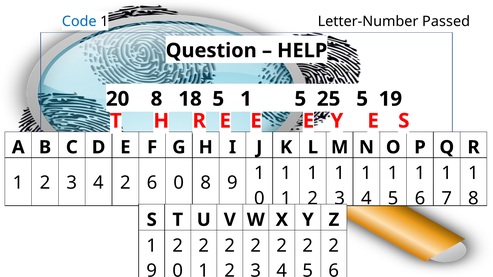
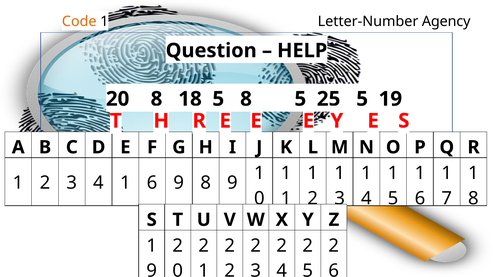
Code colour: blue -> orange (79, 22)
Passed: Passed -> Agency (446, 22)
1: 1 -> 8 (246, 99)
3 4 2: 2 -> 1 (125, 183)
6 0: 0 -> 9 (179, 183)
